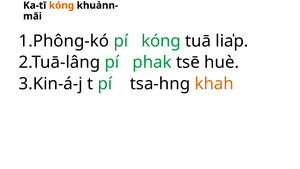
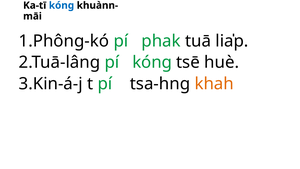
kóng colour: orange -> blue (61, 5)
pí kóng: kóng -> phak (161, 41)
pí phak: phak -> kóng (152, 62)
